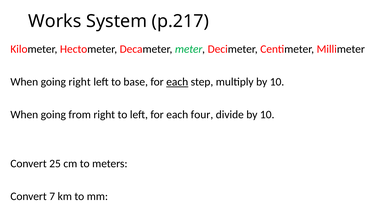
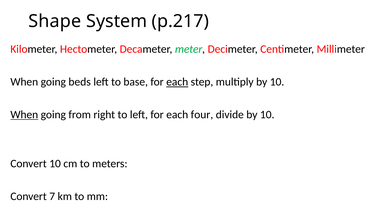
Works: Works -> Shape (55, 21)
going right: right -> beds (80, 82)
When underline: none -> present (24, 115)
Convert 25: 25 -> 10 (55, 164)
